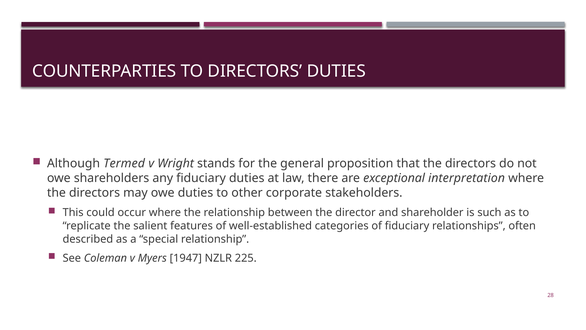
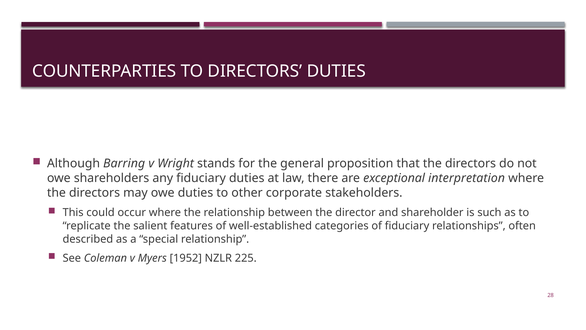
Termed: Termed -> Barring (124, 163)
1947: 1947 -> 1952 (186, 258)
